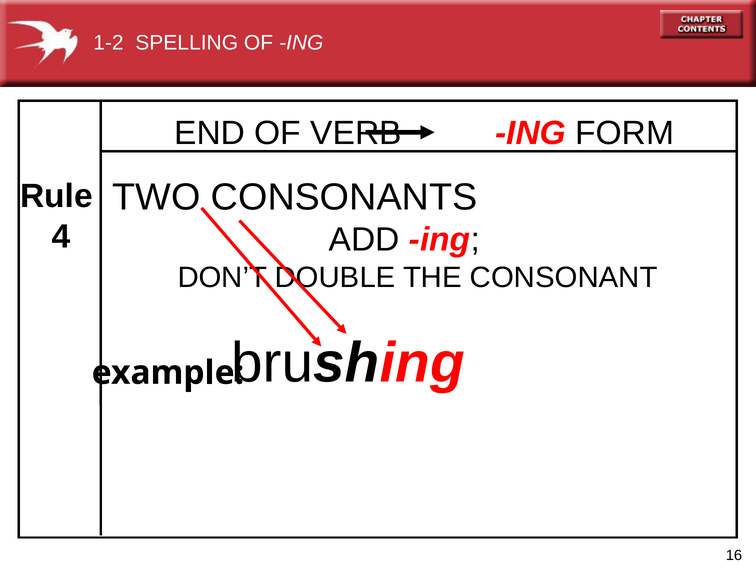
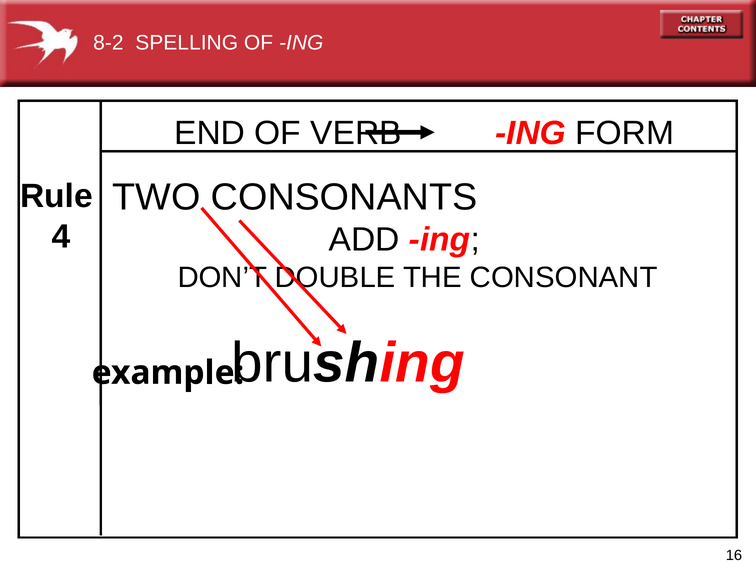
1-2: 1-2 -> 8-2 (108, 43)
